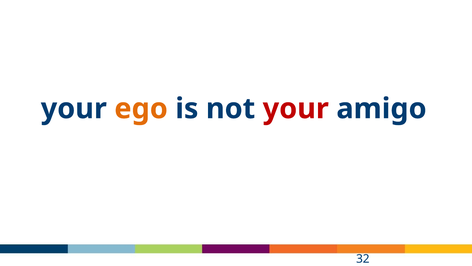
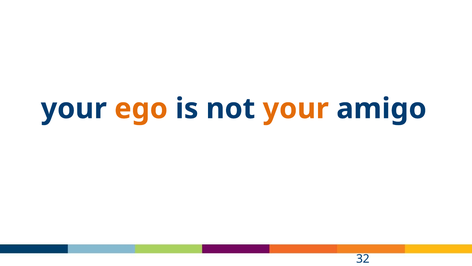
your colour: red -> orange (296, 109)
